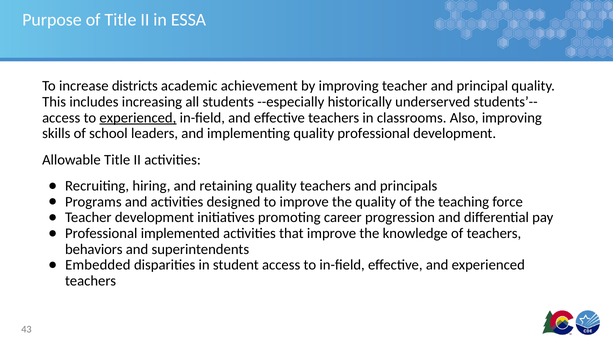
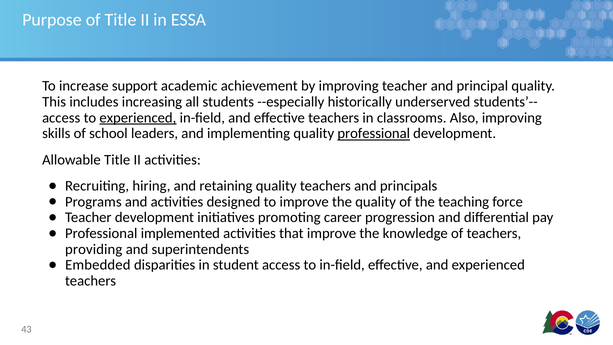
districts: districts -> support (135, 86)
professional underline: none -> present (374, 134)
behaviors: behaviors -> providing (94, 249)
